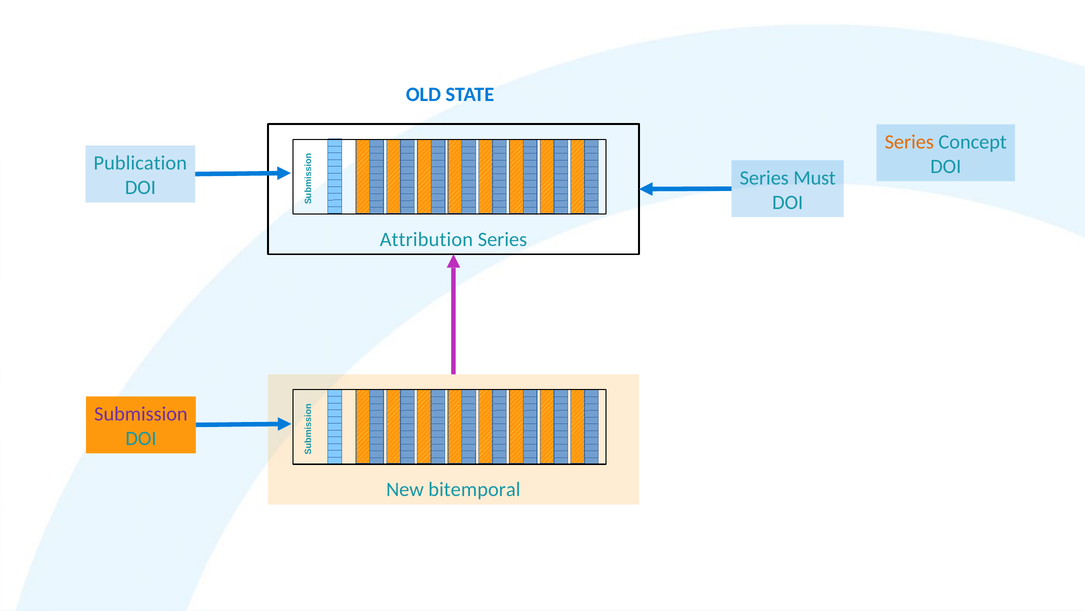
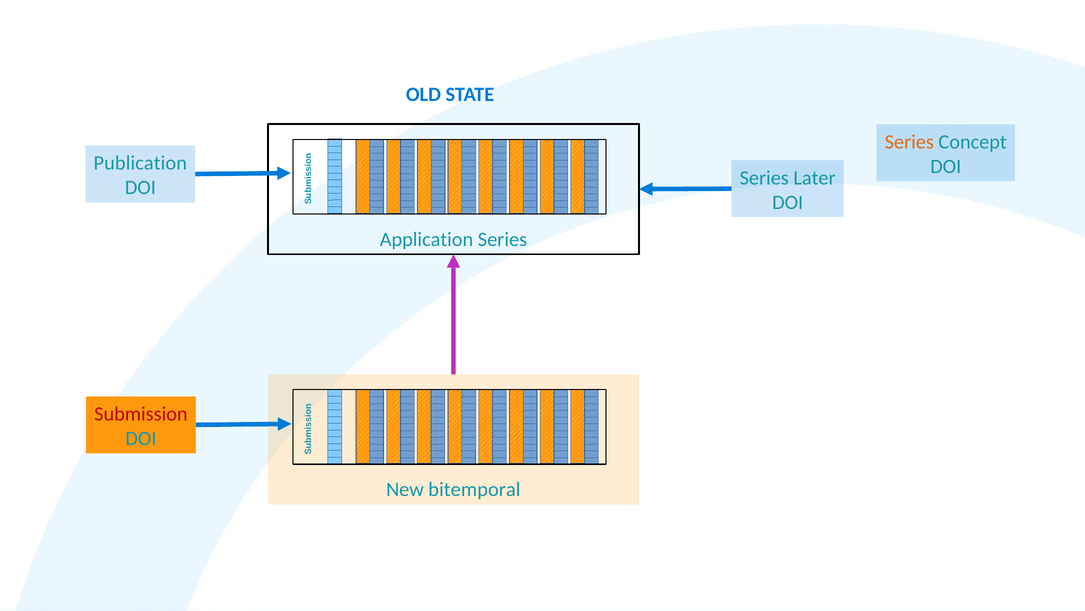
Must: Must -> Later (815, 178)
Attribution: Attribution -> Application (427, 239)
Submission colour: purple -> red (141, 414)
